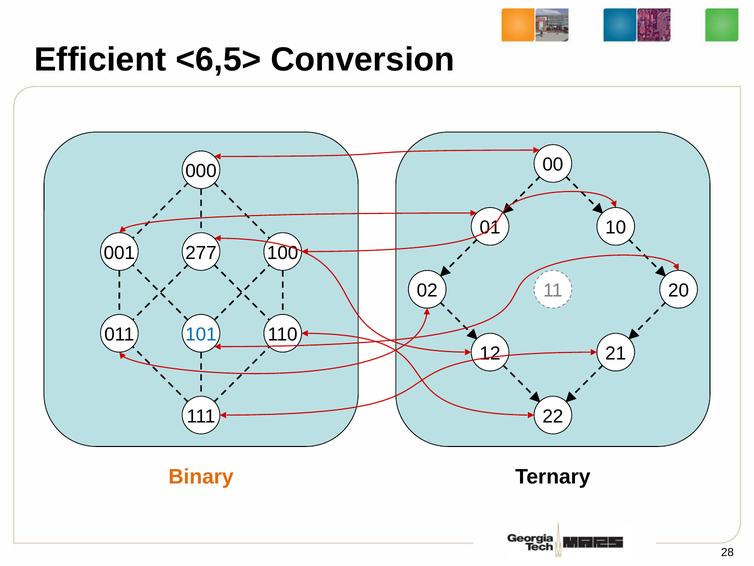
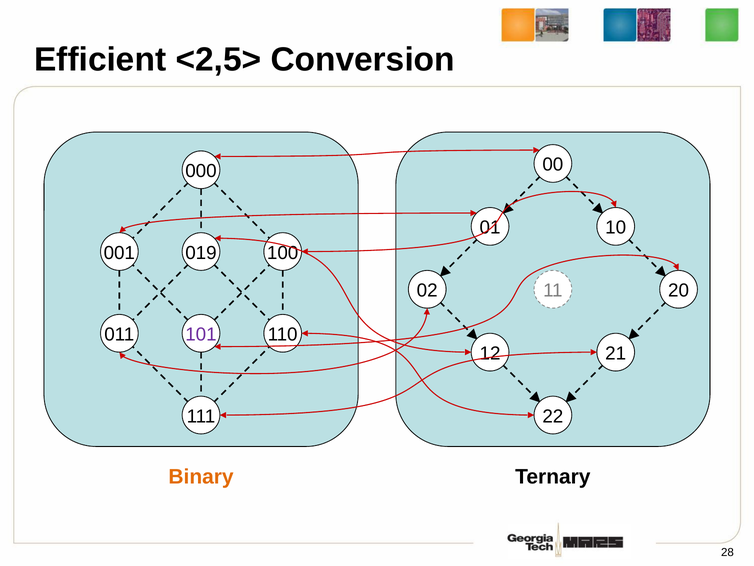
<6,5>: <6,5> -> <2,5> (218, 60)
277: 277 -> 019 (201, 253)
101 colour: blue -> purple (201, 334)
